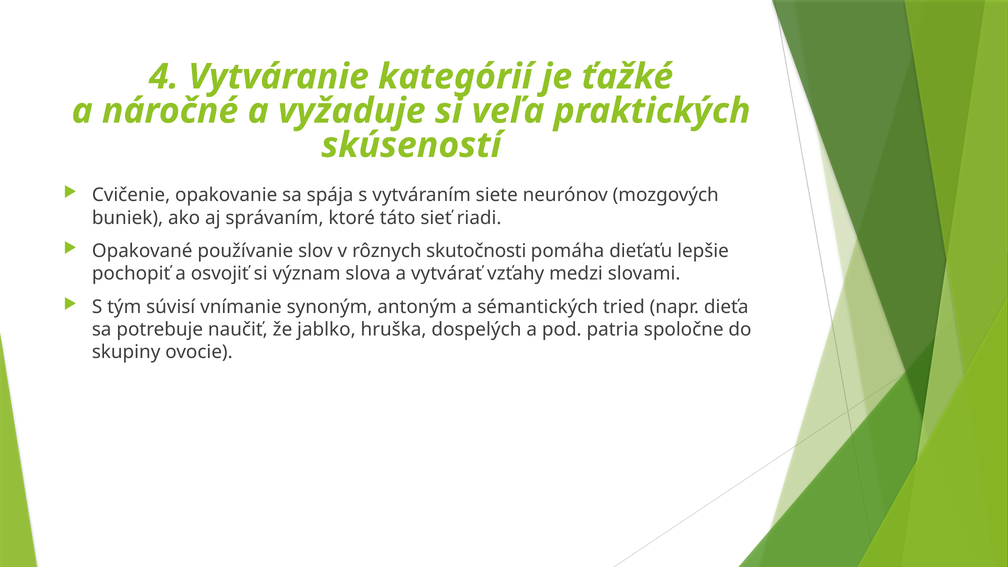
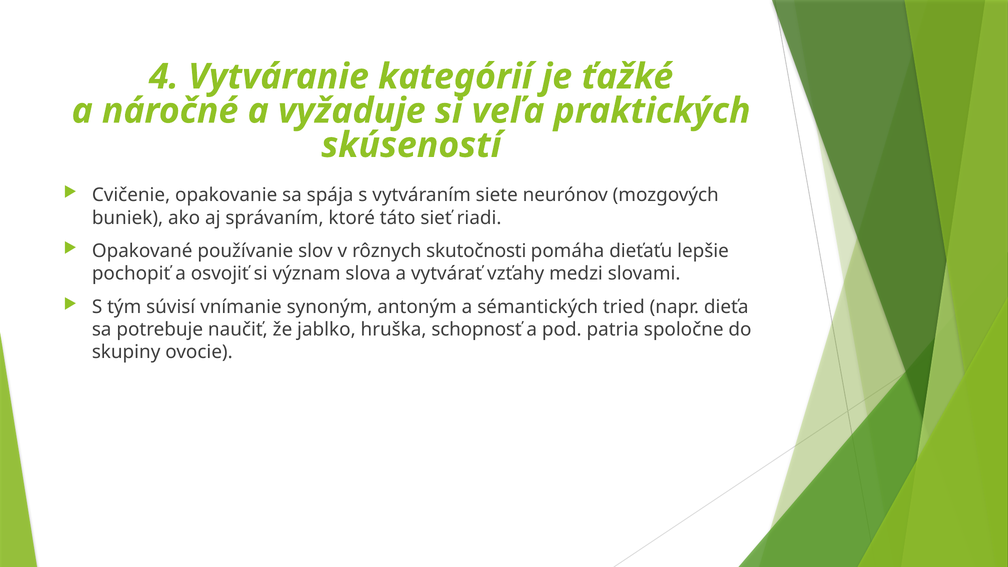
dospelých: dospelých -> schopnosť (477, 329)
